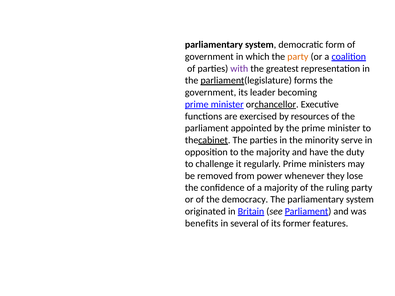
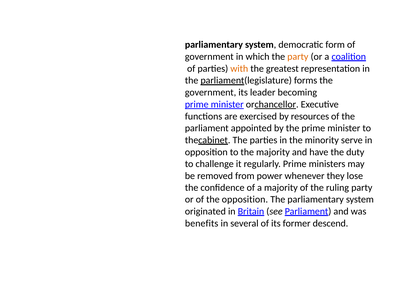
with colour: purple -> orange (239, 69)
the democracy: democracy -> opposition (245, 200)
features: features -> descend (330, 224)
